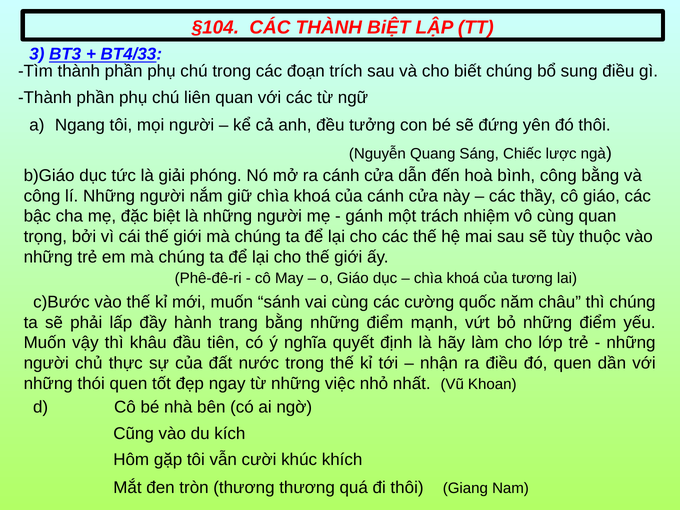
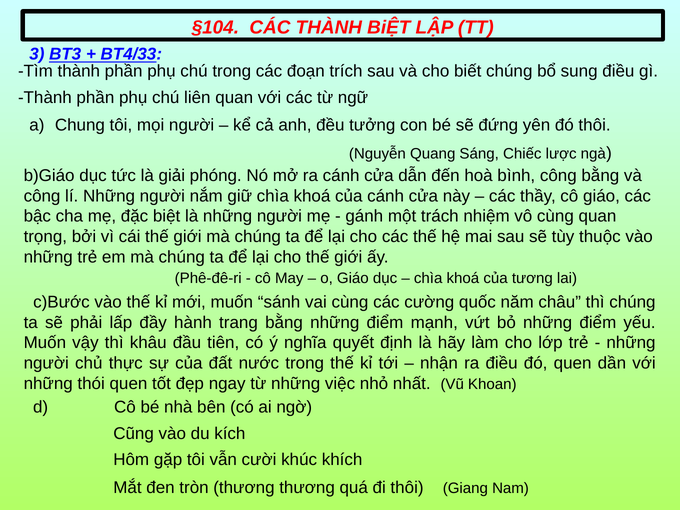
Ngang: Ngang -> Chung (80, 125)
